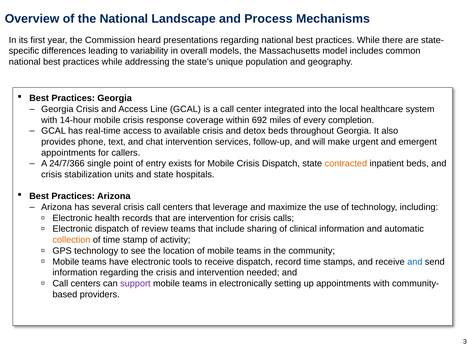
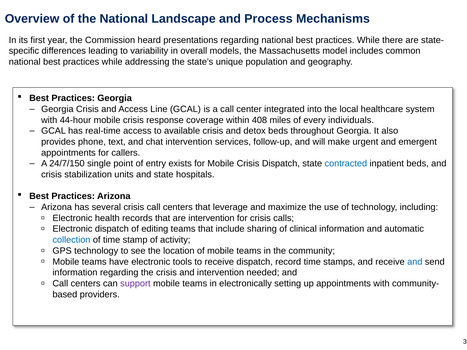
14-hour: 14-hour -> 44-hour (76, 120)
692: 692 -> 408 (259, 120)
completion: completion -> individuals (351, 120)
24/7/366: 24/7/366 -> 24/7/150 (67, 164)
contracted colour: orange -> blue (346, 164)
review: review -> editing (155, 229)
collection colour: orange -> blue (71, 240)
